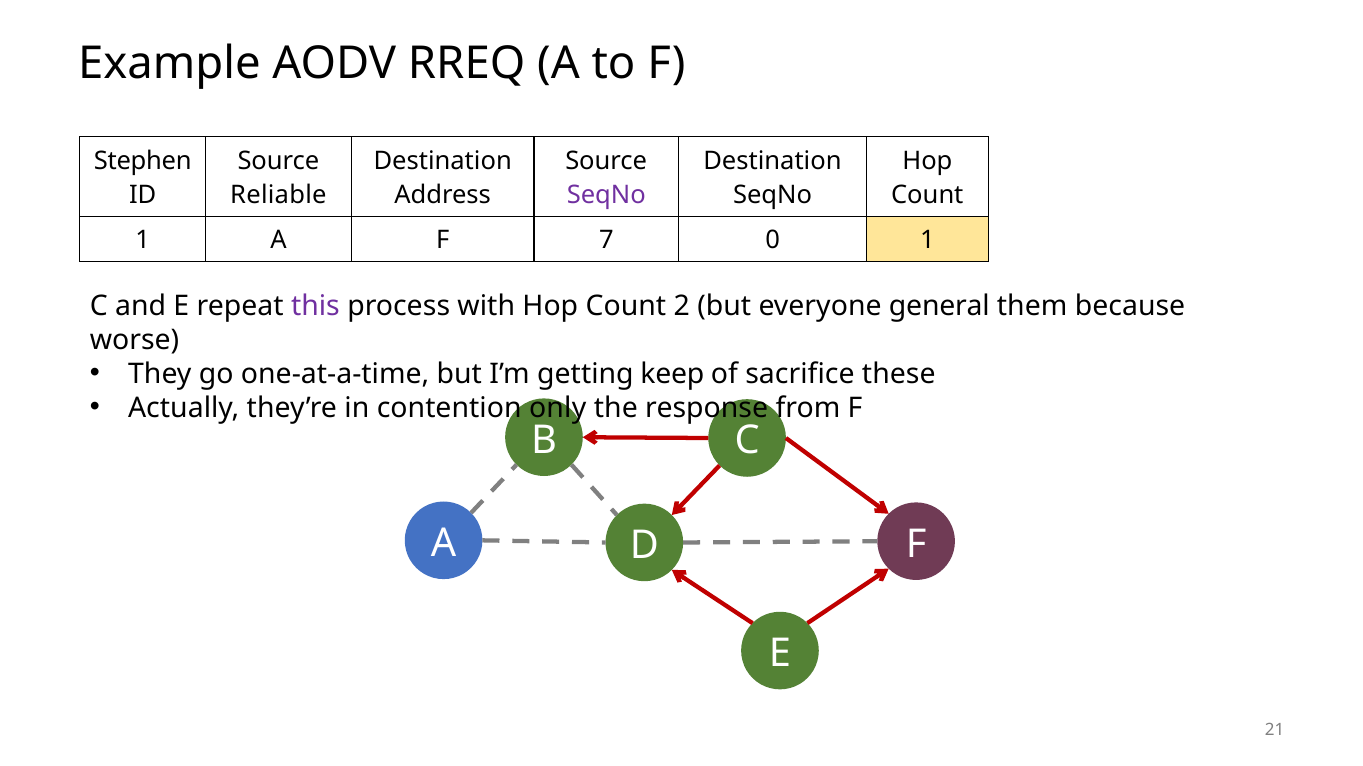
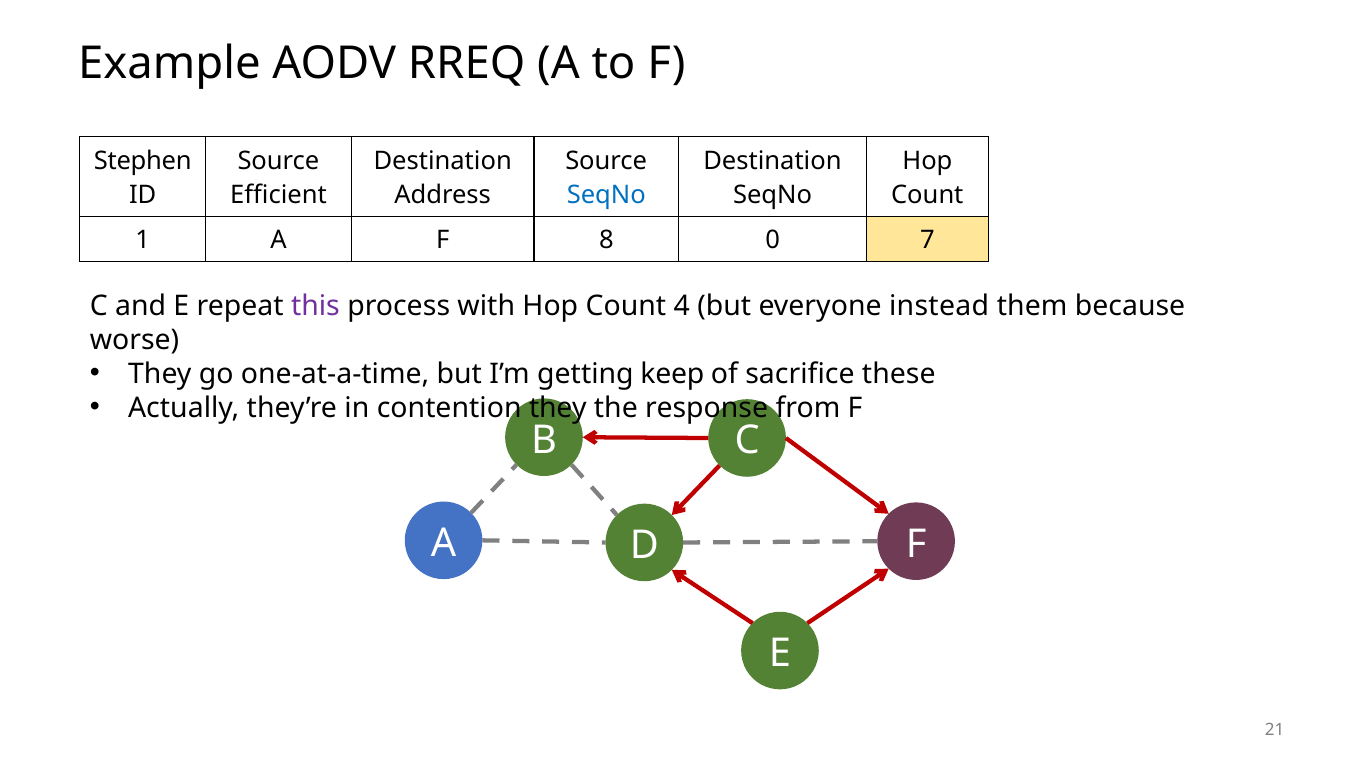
Reliable: Reliable -> Efficient (278, 196)
SeqNo colour: purple -> blue (606, 196)
7: 7 -> 8 (606, 241)
0 1: 1 -> 7 (927, 241)
2: 2 -> 4 (682, 306)
general: general -> instead (939, 306)
contention only: only -> they (558, 408)
